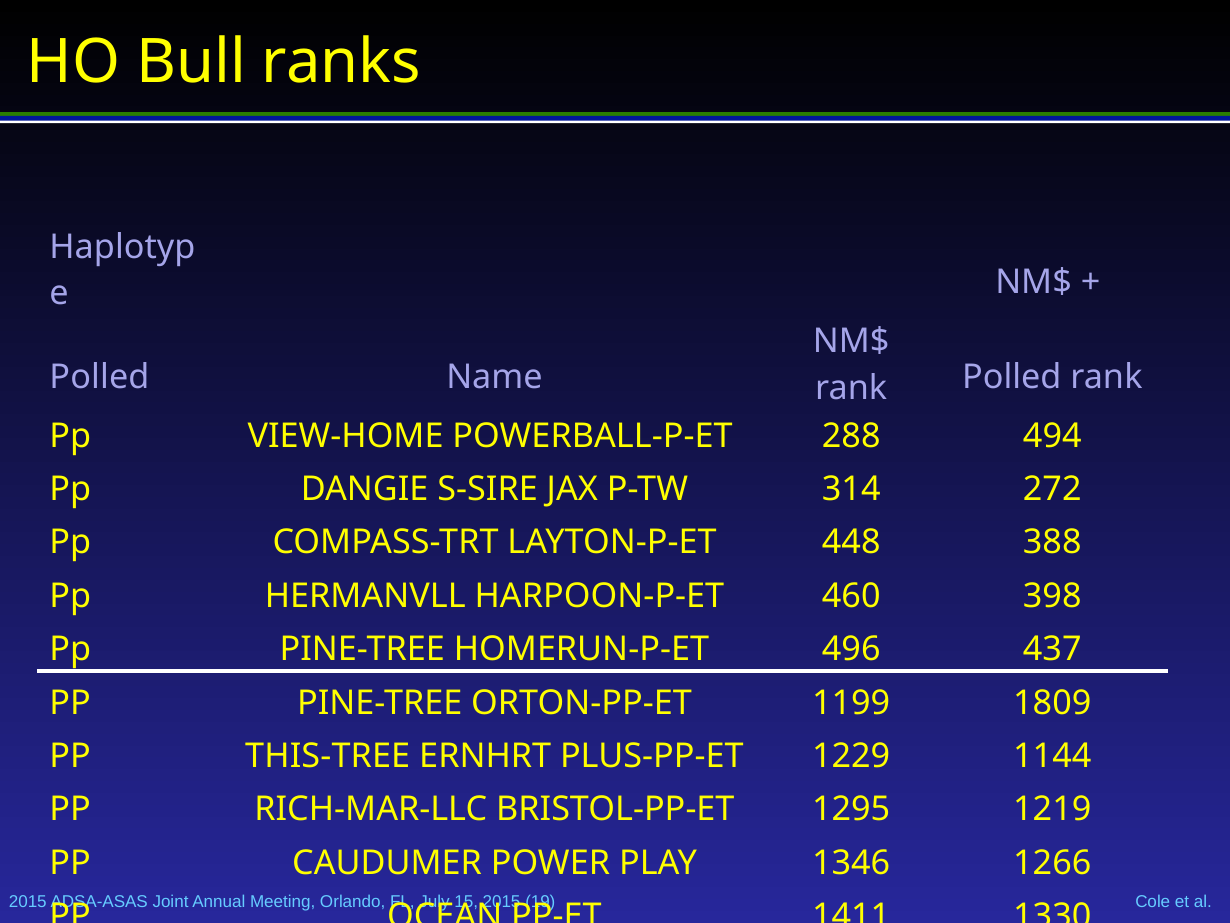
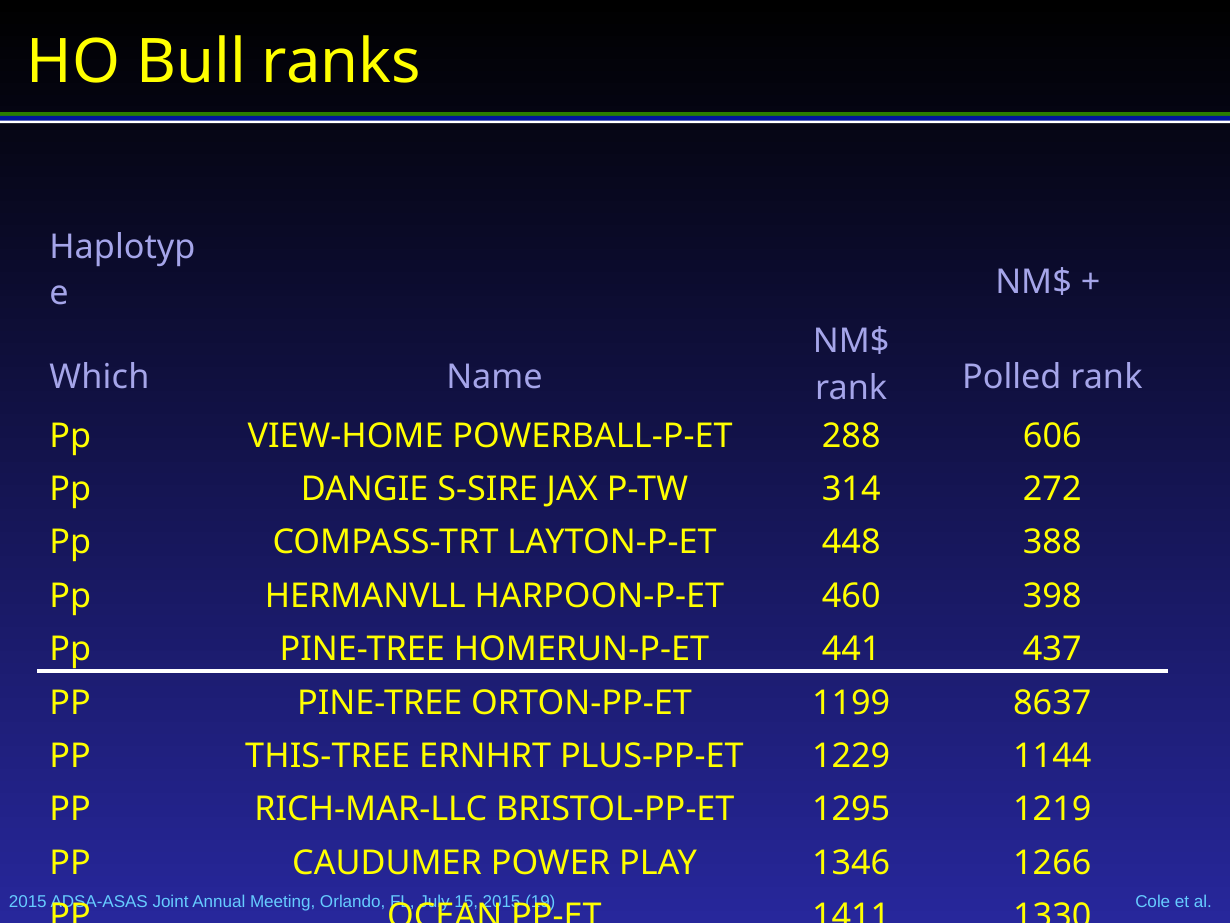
Polled: Polled -> Which (99, 377)
494: 494 -> 606 (1052, 436)
496: 496 -> 441 (851, 649)
1809: 1809 -> 8637 (1052, 702)
